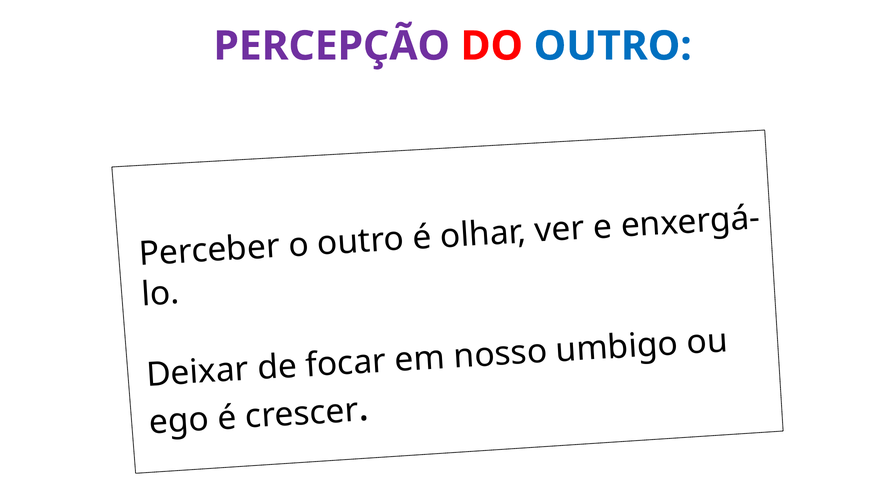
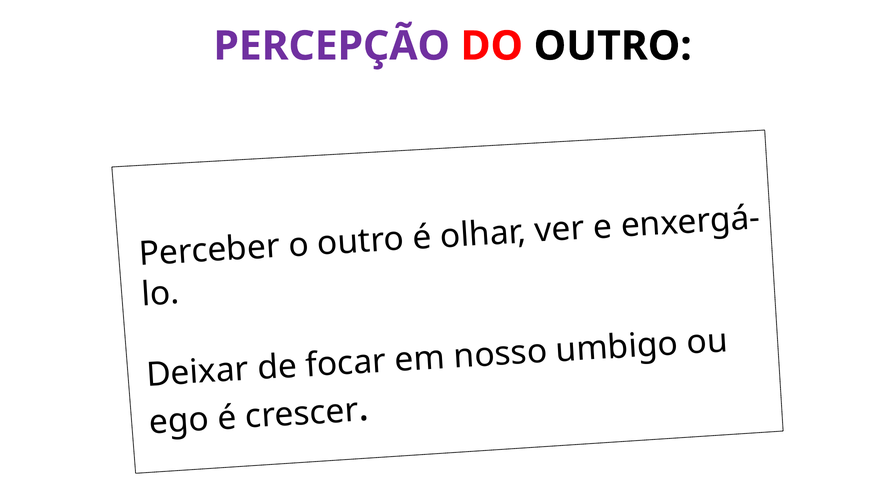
OUTRO colour: blue -> black (613, 46)
